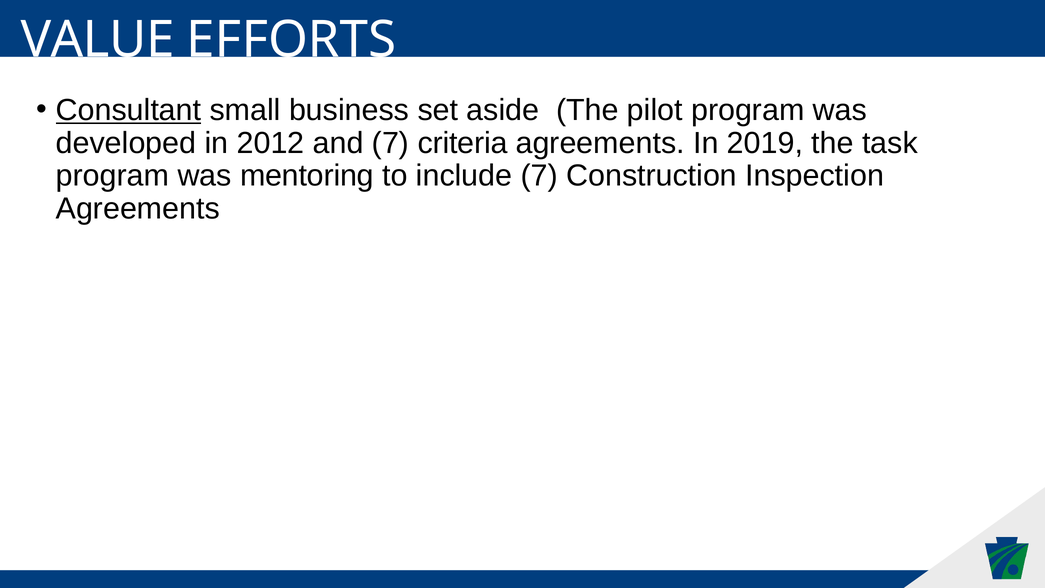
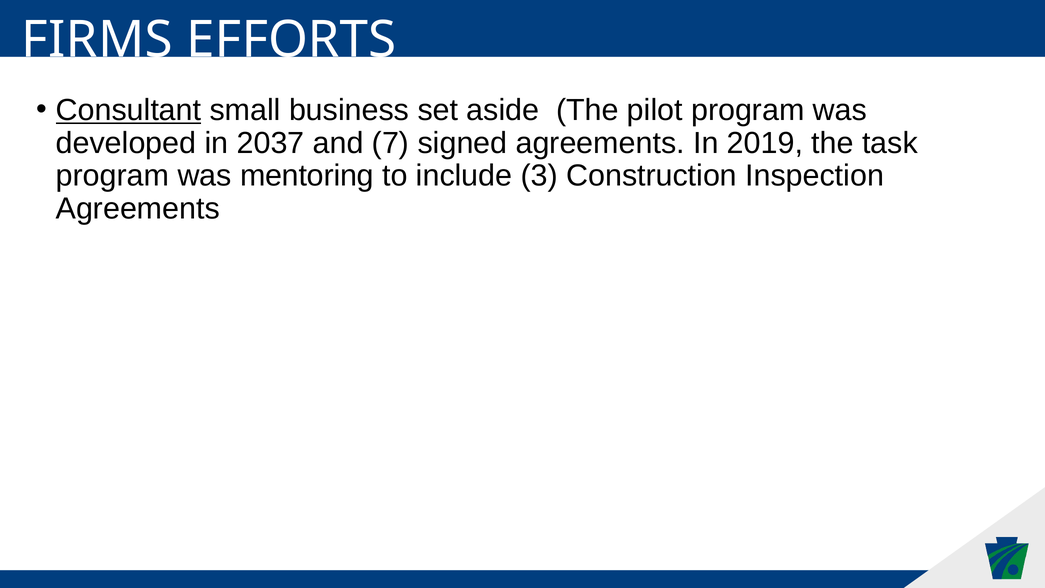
VALUE: VALUE -> FIRMS (97, 40)
2012: 2012 -> 2037 (271, 143)
criteria: criteria -> signed (462, 143)
include 7: 7 -> 3 (539, 176)
